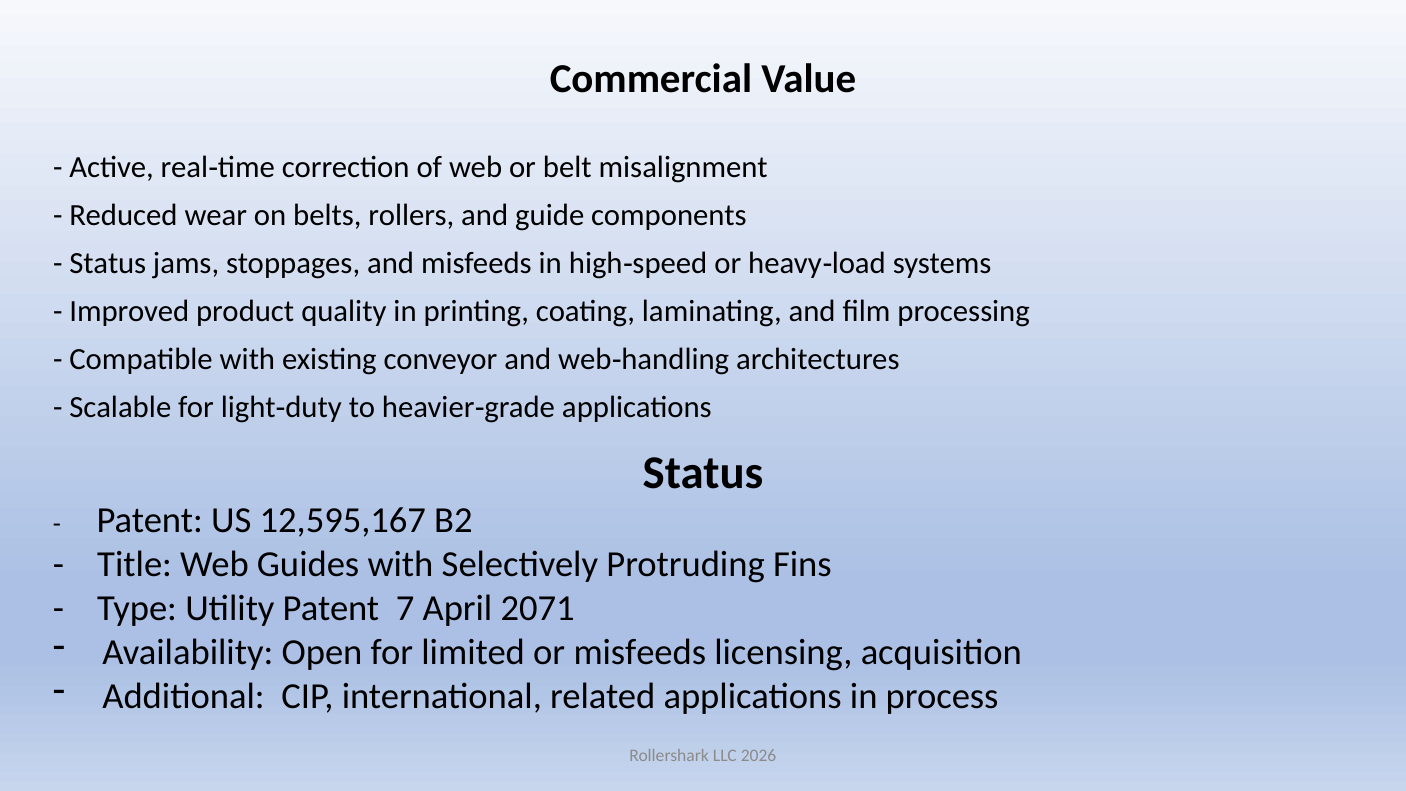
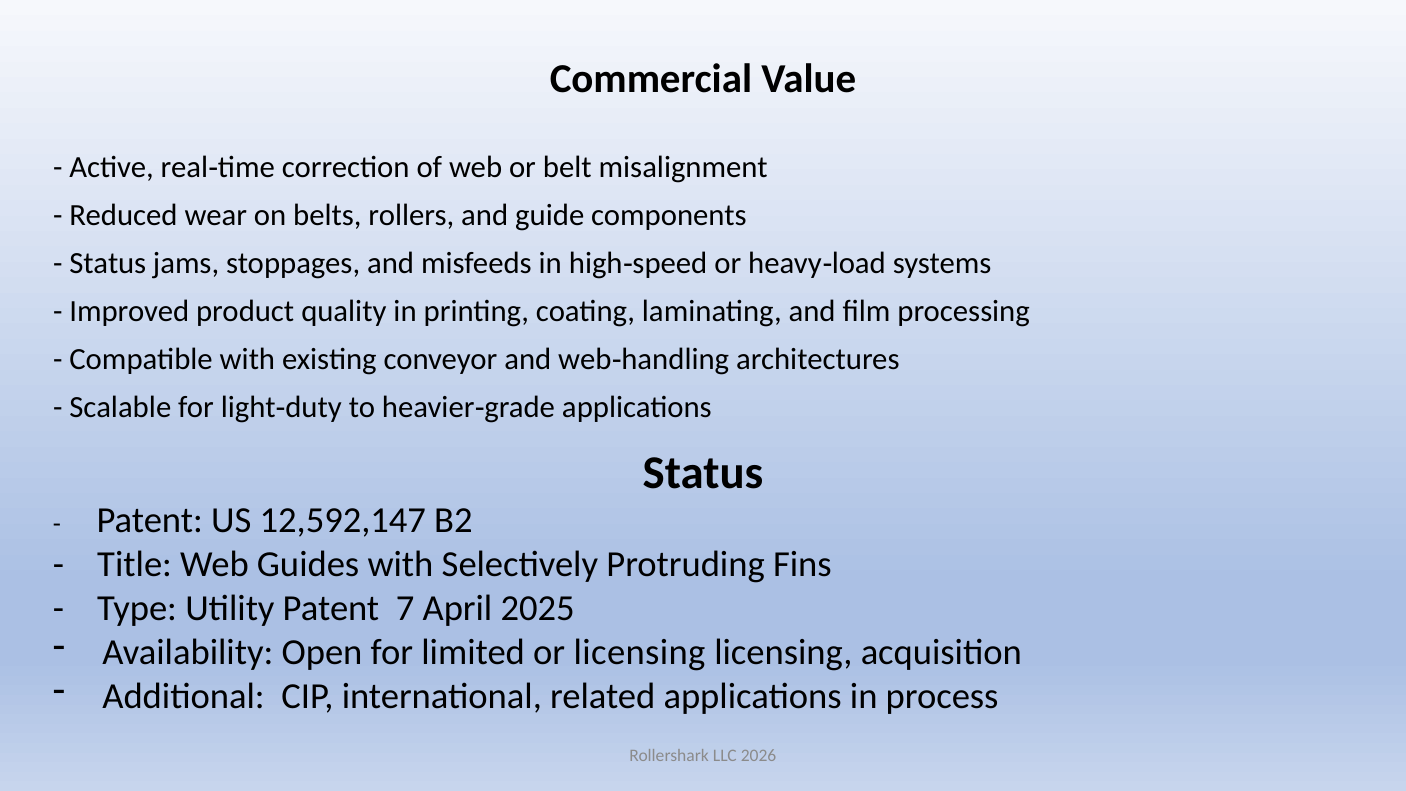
12,595,167: 12,595,167 -> 12,592,147 (343, 520)
2071: 2071 -> 2025 (538, 608)
or misfeeds: misfeeds -> licensing (640, 652)
